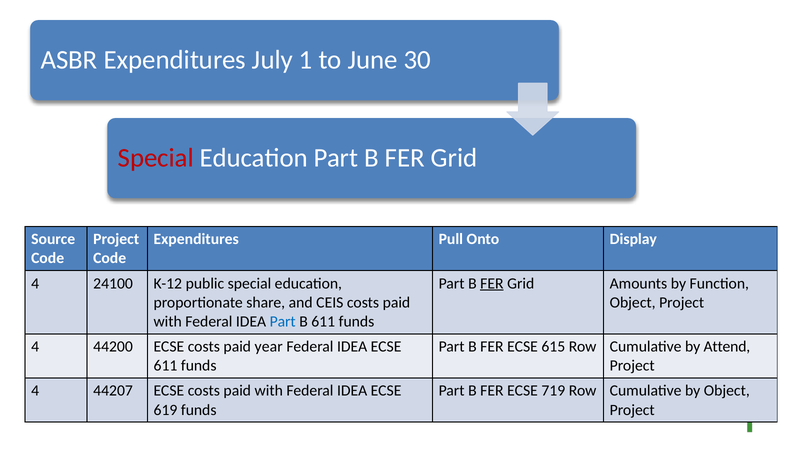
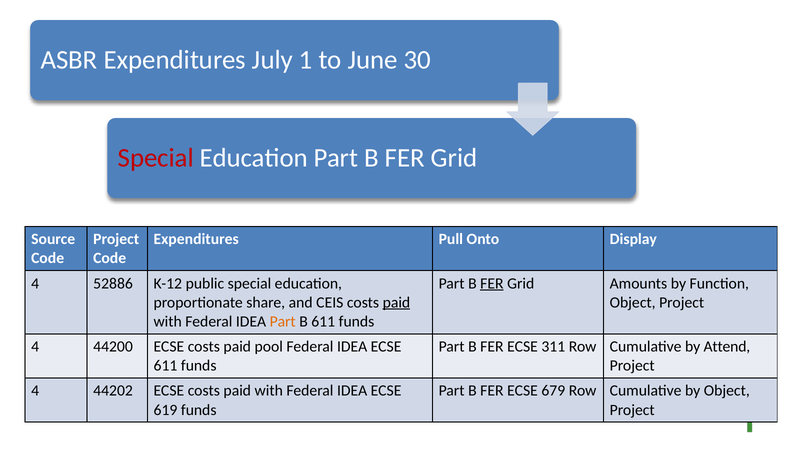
24100: 24100 -> 52886 (113, 283)
paid underline: none -> present (396, 302)
Part colour: blue -> orange (283, 321)
year: year -> pool (269, 346)
615: 615 -> 311 (553, 346)
44207: 44207 -> 44202 (113, 391)
719: 719 -> 679 (553, 391)
